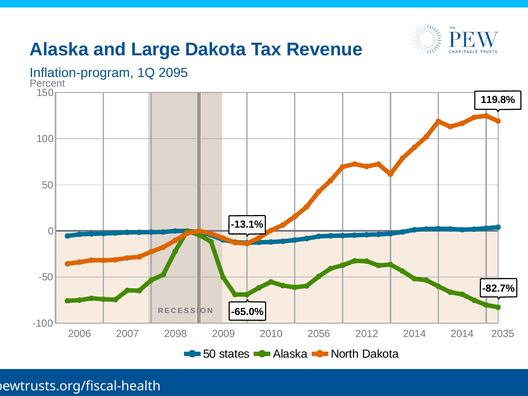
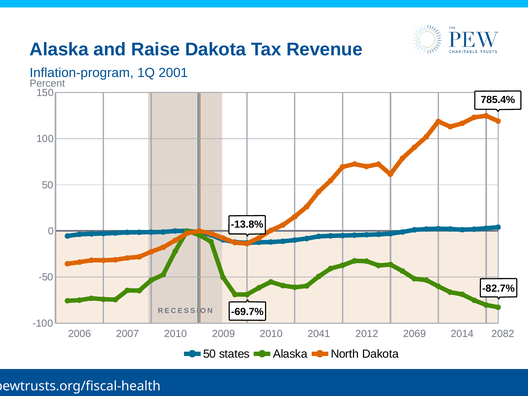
Large: Large -> Raise (156, 49)
2095: 2095 -> 2001 (173, 73)
119.8%: 119.8% -> 785.4% (498, 100)
-13.1%: -13.1% -> -13.8% (247, 224)
-65.0%: -65.0% -> -69.7% (247, 312)
2007 2098: 2098 -> 2010 (176, 334)
2056: 2056 -> 2041 (319, 334)
2012 2014: 2014 -> 2069 (414, 334)
2035: 2035 -> 2082 (503, 334)
